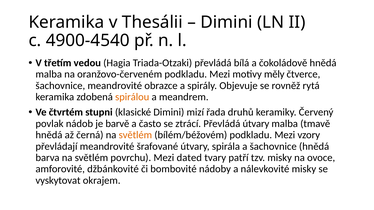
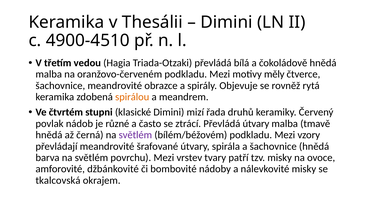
4900-4540: 4900-4540 -> 4900-4510 (88, 41)
barvě: barvě -> různé (117, 124)
světlém colour: orange -> purple (135, 135)
dated: dated -> vrstev (189, 158)
vyskytovat: vyskytovat -> tkalcovská (58, 181)
